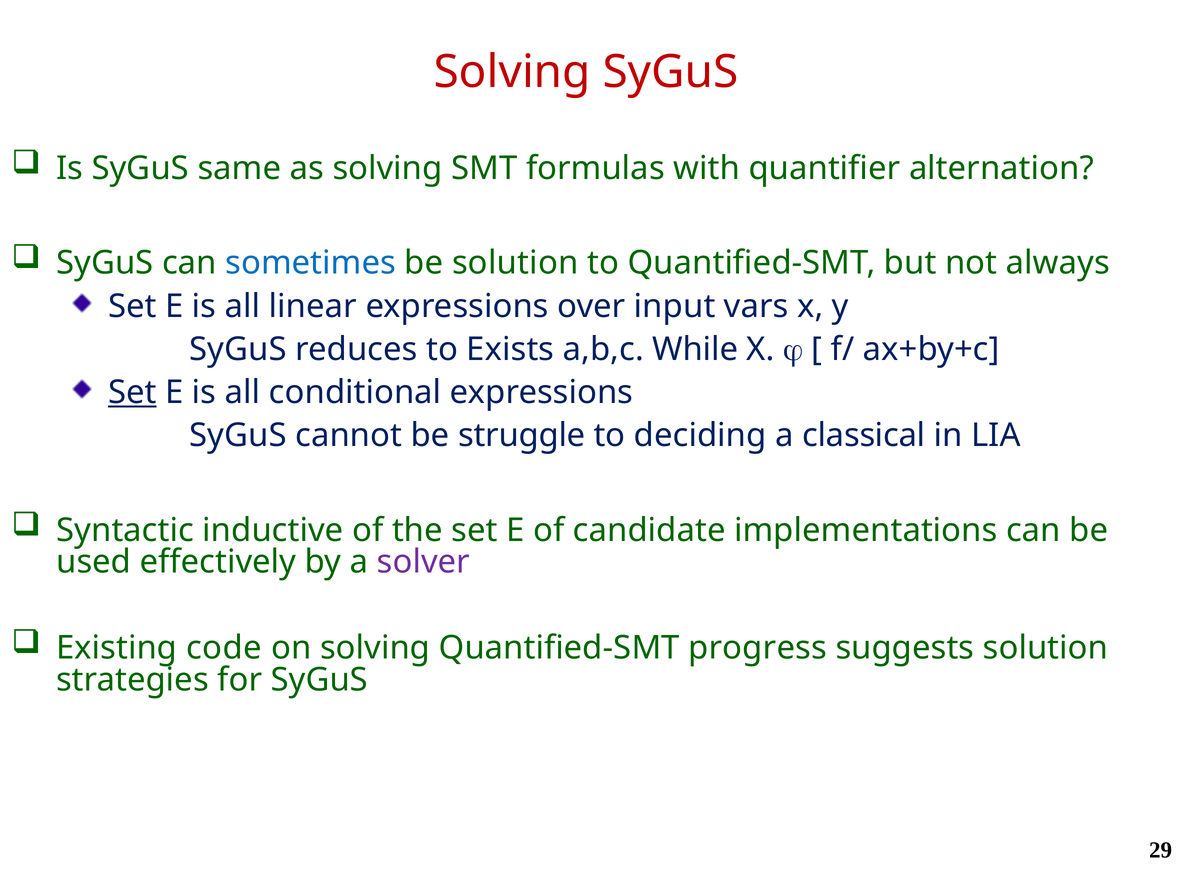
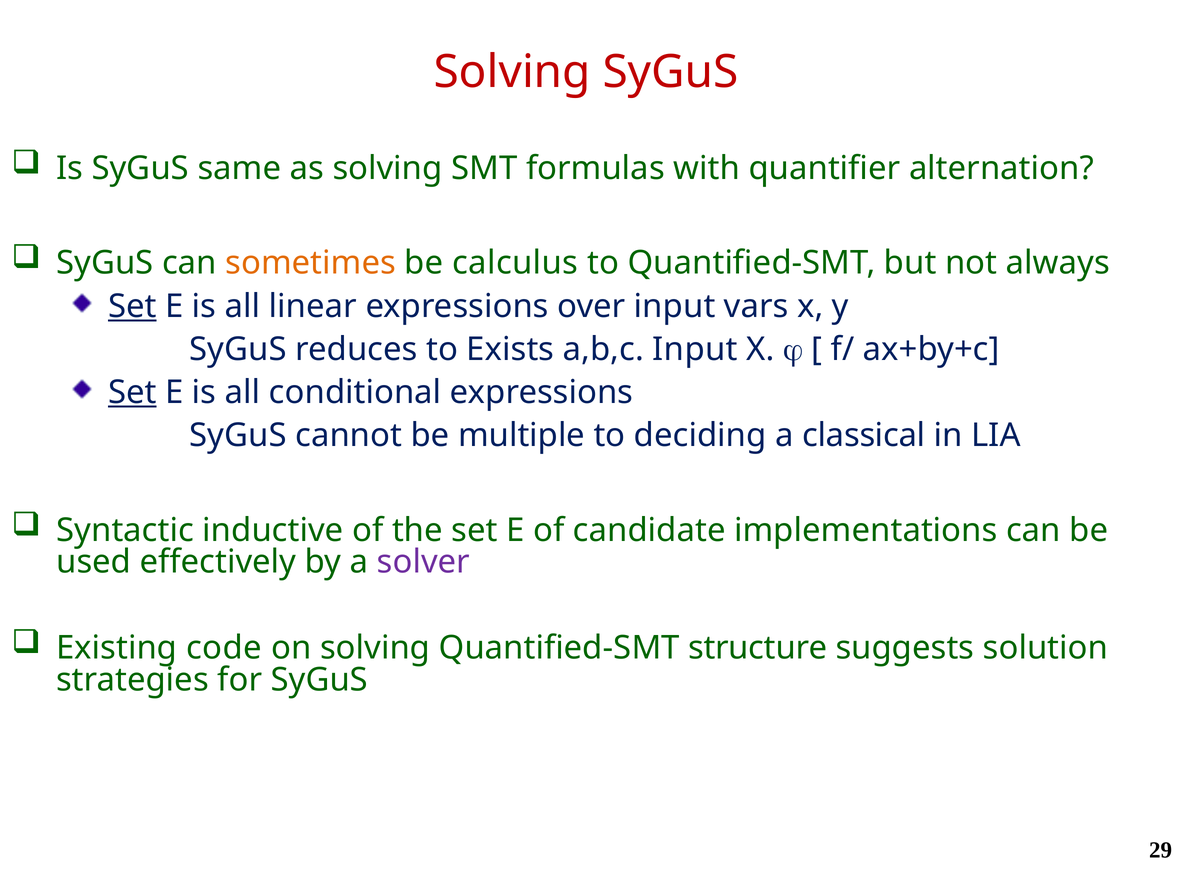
sometimes colour: blue -> orange (311, 263)
be solution: solution -> calculus (515, 263)
Set underline: none -> present (132, 306)
a,b,c While: While -> Input (695, 349)
struggle: struggle -> multiple (522, 436)
progress: progress -> structure (758, 648)
